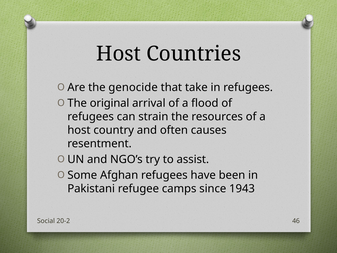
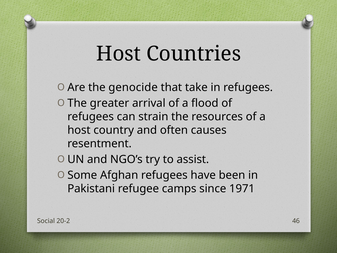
original: original -> greater (109, 103)
1943: 1943 -> 1971 (242, 188)
